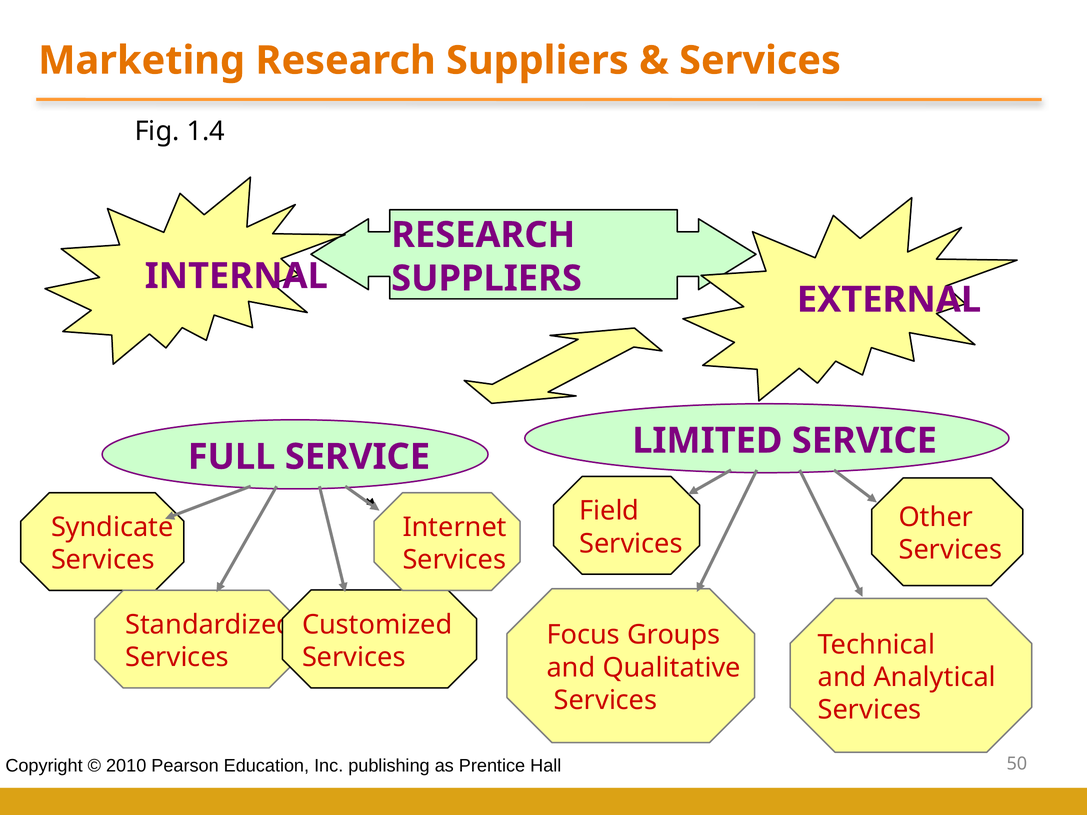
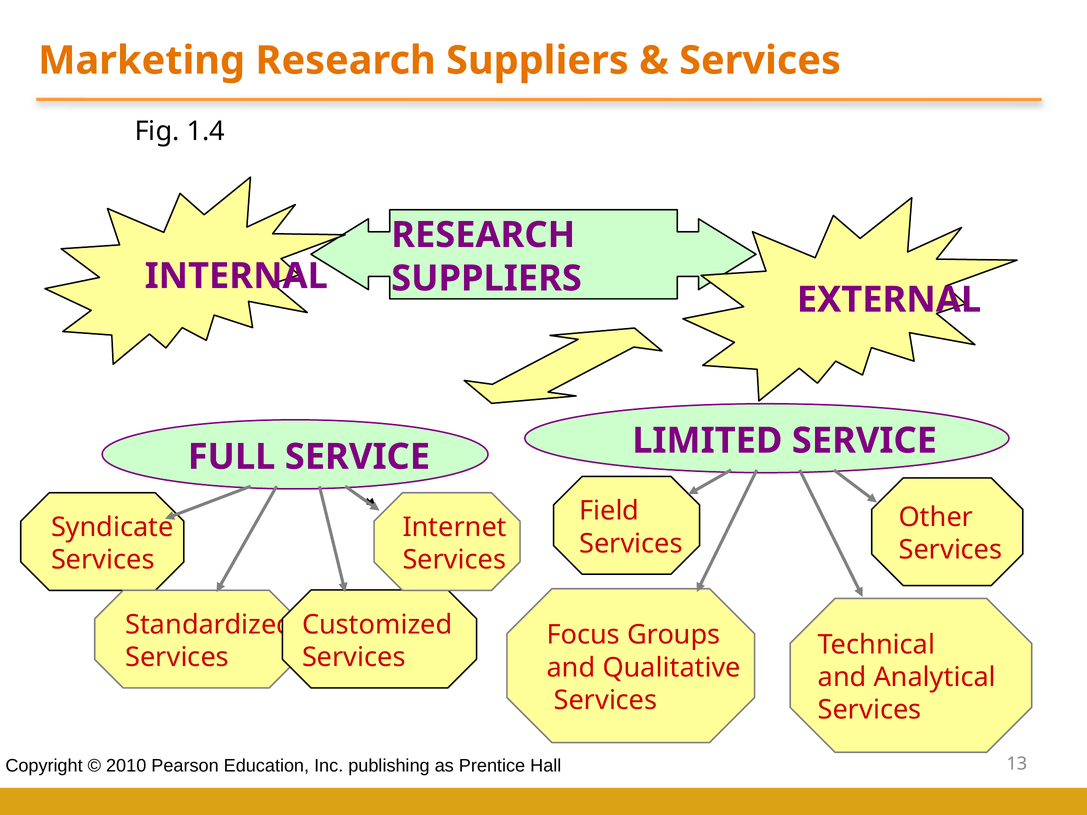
50: 50 -> 13 (1017, 764)
